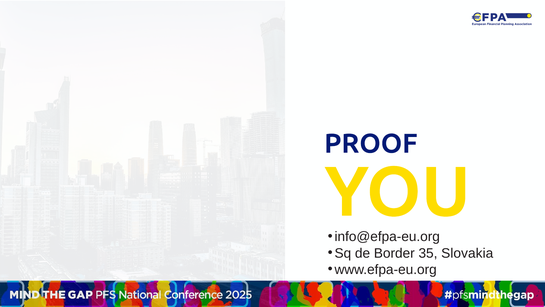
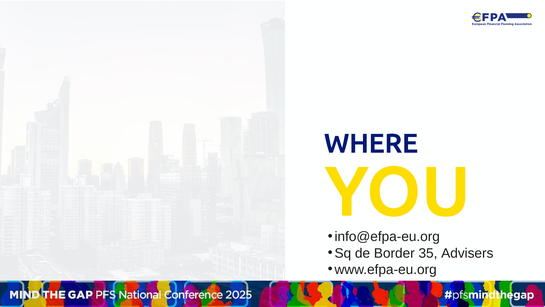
PROOF: PROOF -> WHERE (371, 144)
Slovakia: Slovakia -> Advisers (467, 253)
